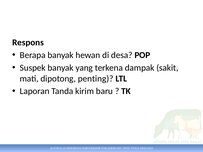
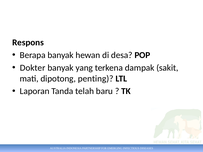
Suspek: Suspek -> Dokter (33, 68)
kirim: kirim -> telah (85, 91)
